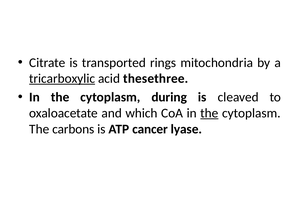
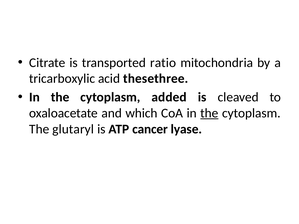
rings: rings -> ratio (163, 63)
tricarboxylic underline: present -> none (62, 79)
during: during -> added (169, 97)
carbons: carbons -> glutaryl (73, 129)
